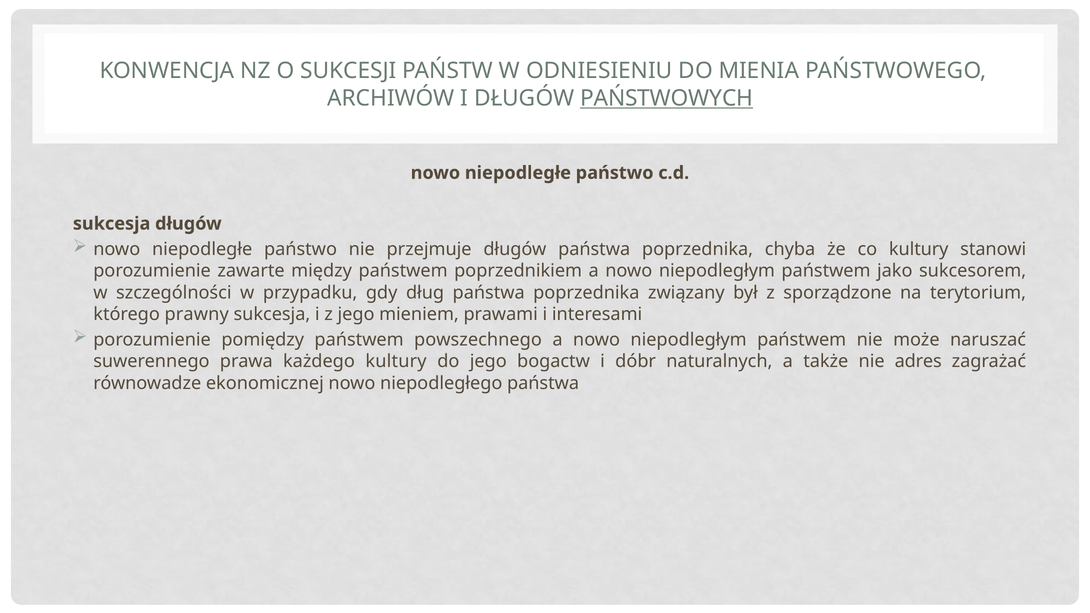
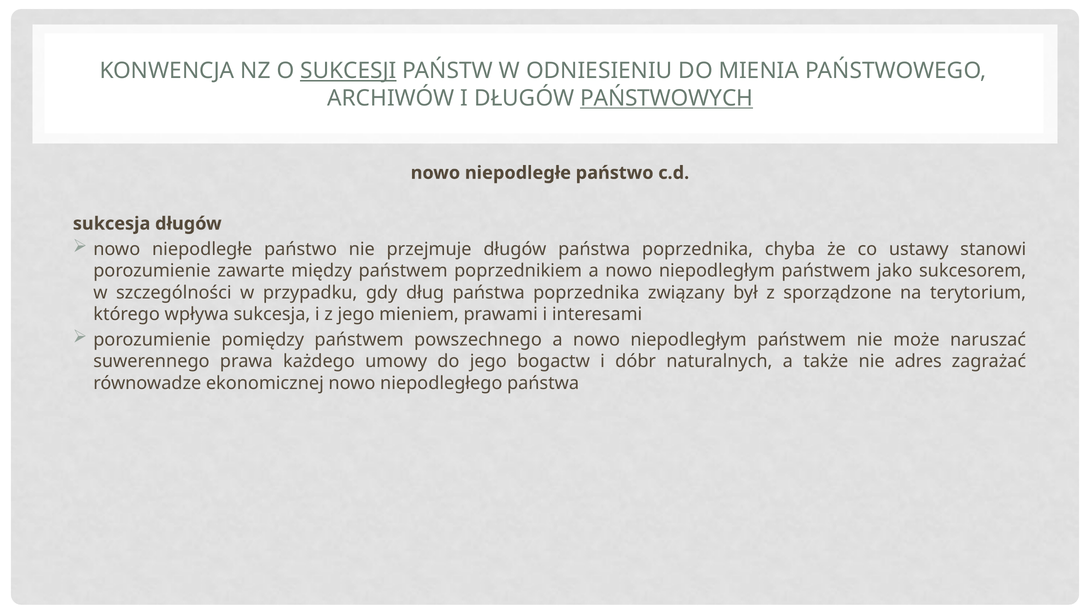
SUKCESJI underline: none -> present (348, 71)
co kultury: kultury -> ustawy (919, 249)
prawny: prawny -> wpływa (197, 314)
każdego kultury: kultury -> umowy (396, 361)
